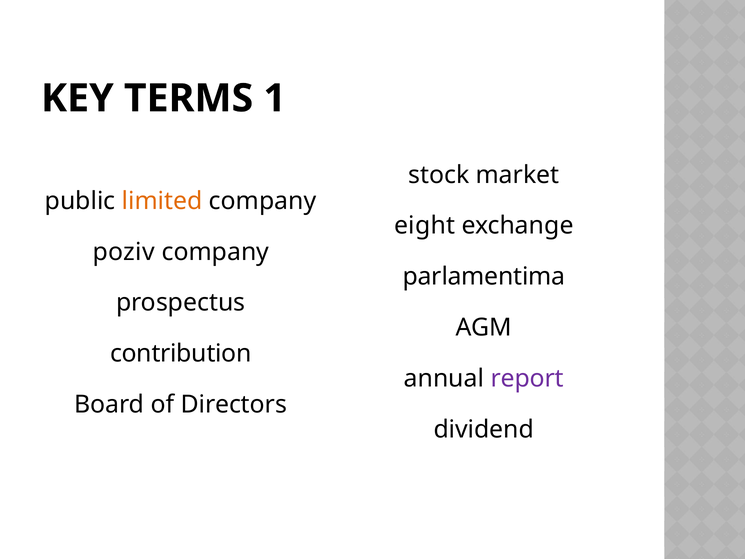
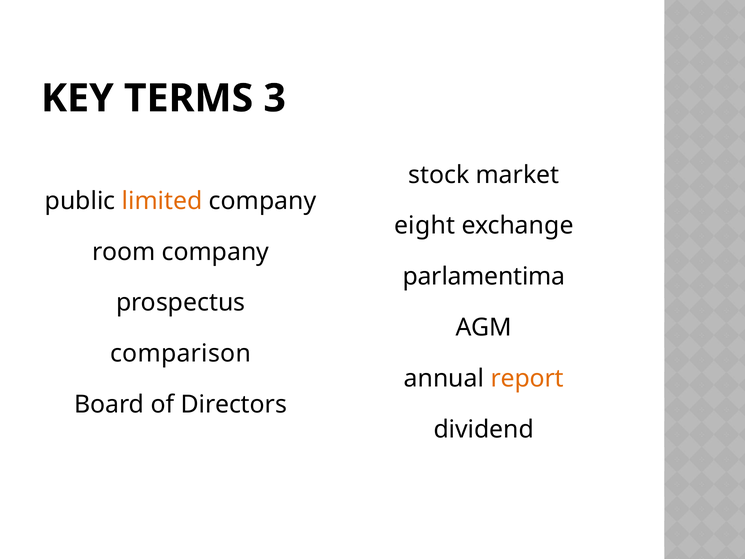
1: 1 -> 3 (275, 98)
poziv: poziv -> room (124, 252)
contribution: contribution -> comparison (181, 354)
report colour: purple -> orange (527, 378)
